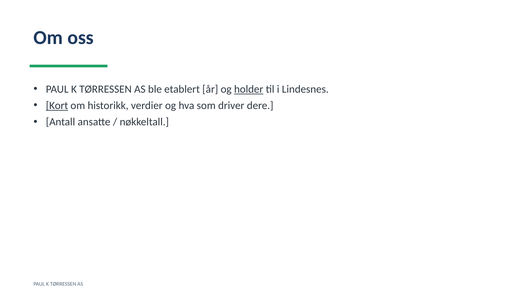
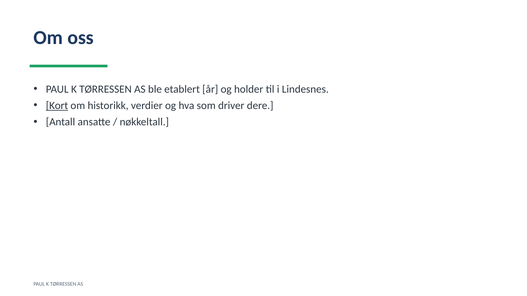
holder underline: present -> none (249, 89)
